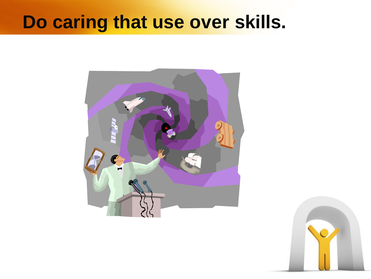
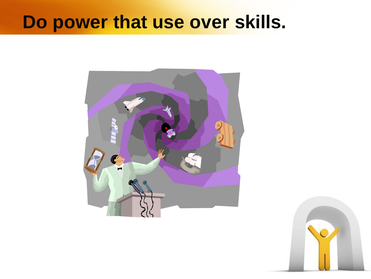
caring: caring -> power (80, 22)
